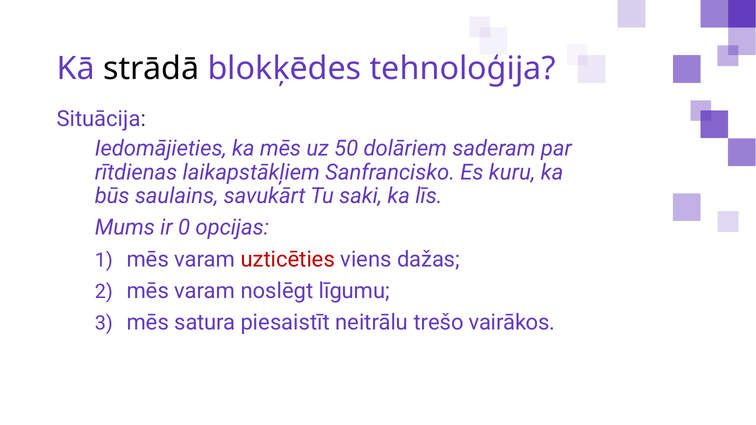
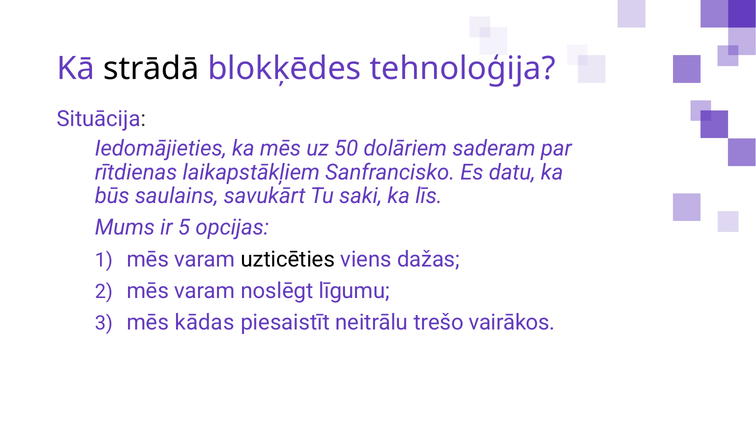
kuru: kuru -> datu (512, 172)
0: 0 -> 5 (184, 228)
uzticēties colour: red -> black (288, 259)
satura: satura -> kādas (205, 323)
